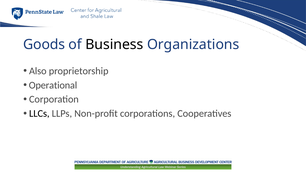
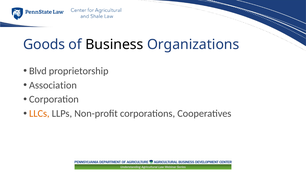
Also: Also -> Blvd (38, 71)
Operational: Operational -> Association (53, 85)
LLCs colour: black -> orange (39, 114)
